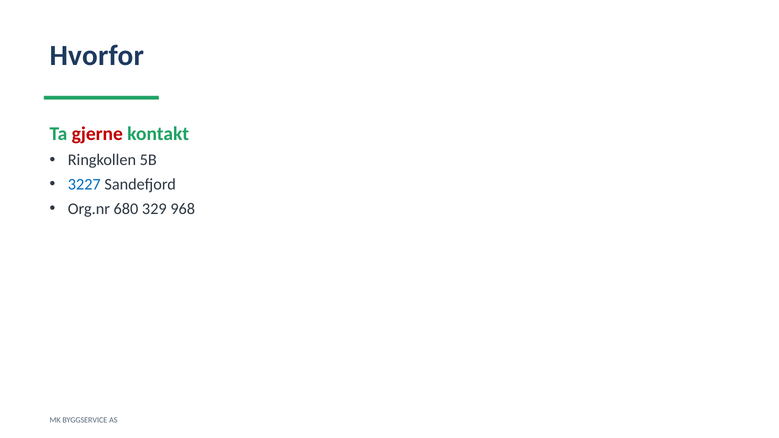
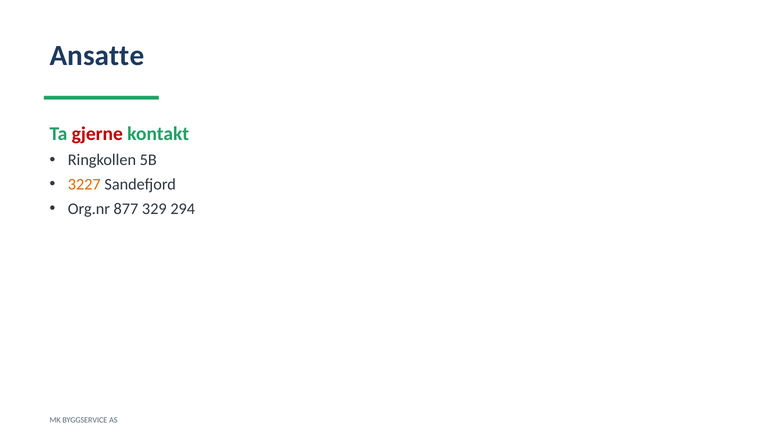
Hvorfor: Hvorfor -> Ansatte (97, 56)
3227 colour: blue -> orange (84, 185)
680: 680 -> 877 (126, 209)
968: 968 -> 294 (183, 209)
